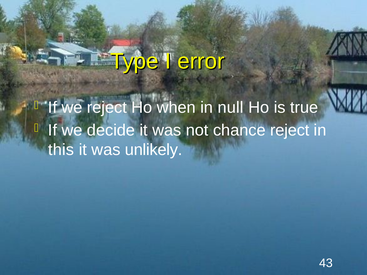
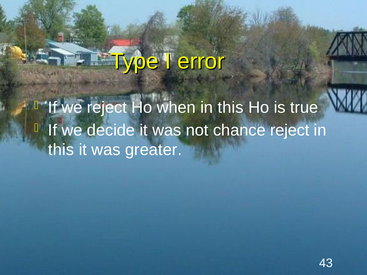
when in null: null -> this (231, 108)
unlikely: unlikely -> greater (154, 150)
